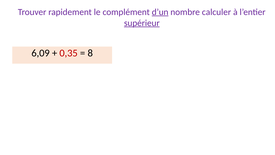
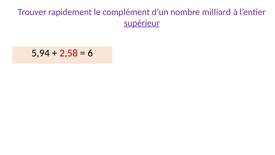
d’un underline: present -> none (160, 12)
calculer: calculer -> milliard (216, 12)
6,09: 6,09 -> 5,94 (41, 53)
0,35: 0,35 -> 2,58 (69, 53)
8: 8 -> 6 (90, 53)
